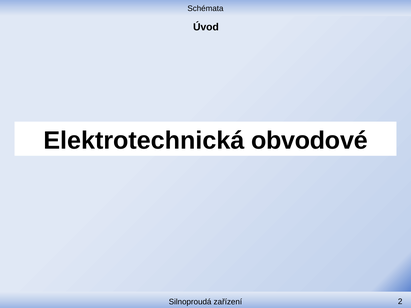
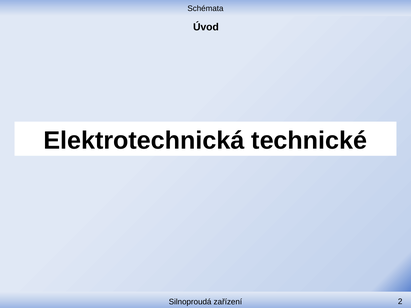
obvodové: obvodové -> technické (309, 141)
